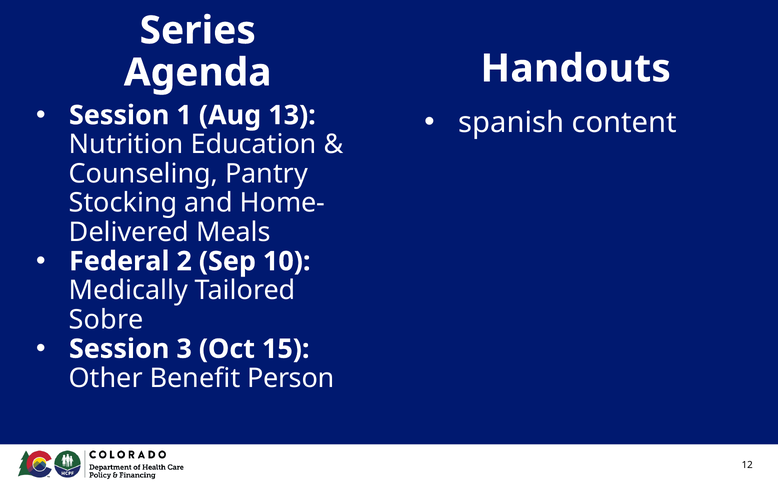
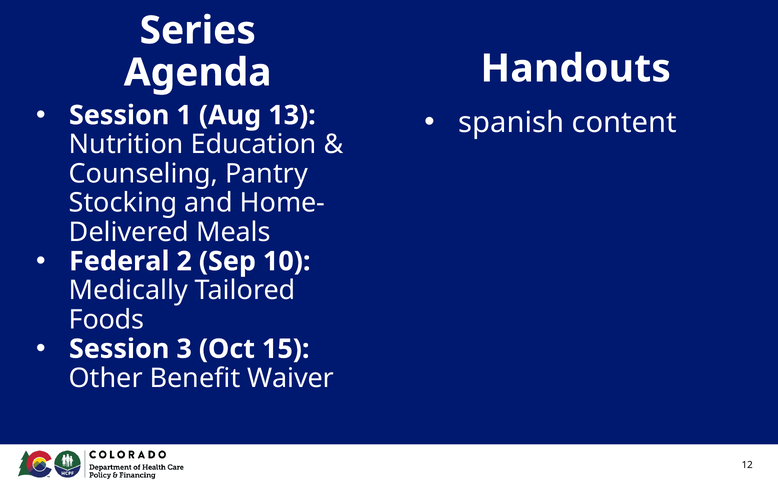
Sobre: Sobre -> Foods (106, 319)
Person: Person -> Waiver (291, 378)
